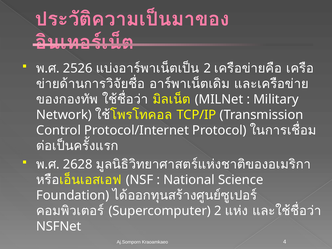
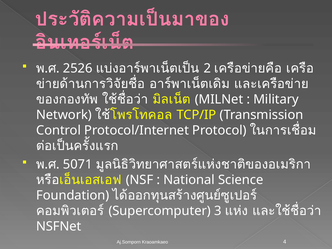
2628: 2628 -> 5071 (78, 164)
Supercomputer 2: 2 -> 3 (218, 211)
